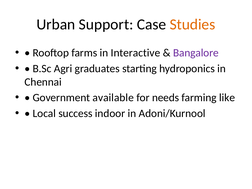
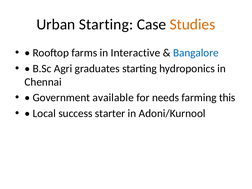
Urban Support: Support -> Starting (106, 24)
Bangalore colour: purple -> blue (196, 53)
like: like -> this (227, 98)
indoor: indoor -> starter (110, 113)
